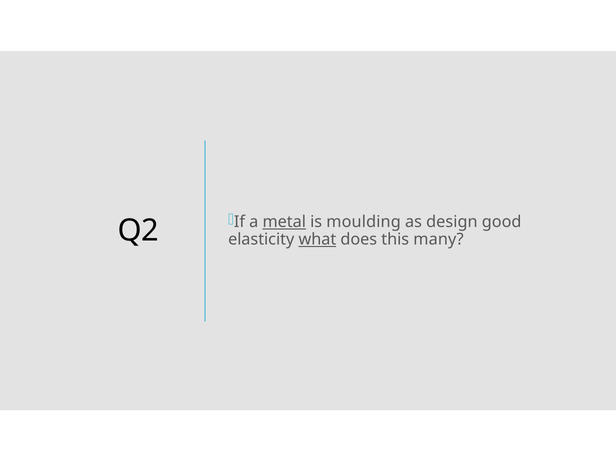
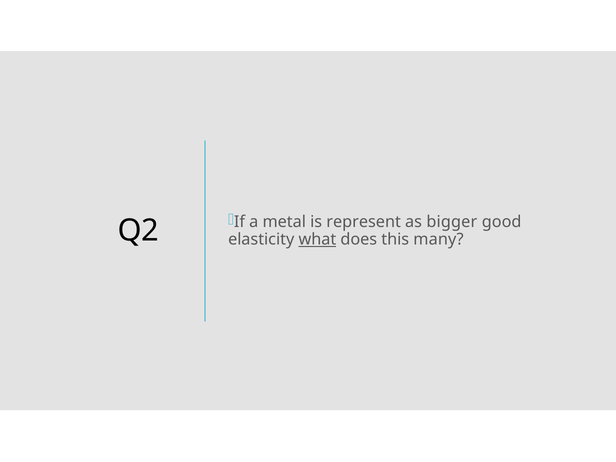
metal underline: present -> none (284, 222)
moulding: moulding -> represent (364, 222)
design: design -> bigger (452, 222)
